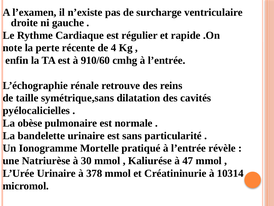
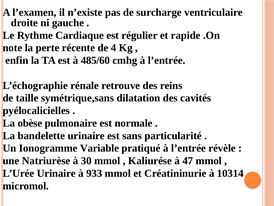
910/60: 910/60 -> 485/60 (95, 60)
Mortelle: Mortelle -> Variable (100, 148)
378: 378 -> 933 (94, 173)
